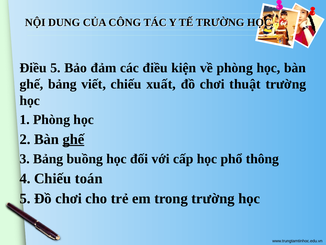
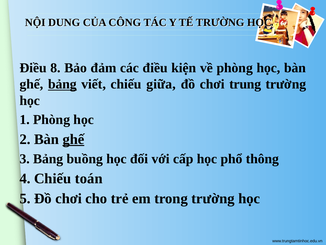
Điều 5: 5 -> 8 (56, 68)
bảng underline: none -> present (62, 84)
xuất: xuất -> giữa (161, 84)
thuật: thuật -> trung (245, 84)
